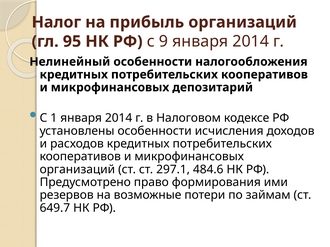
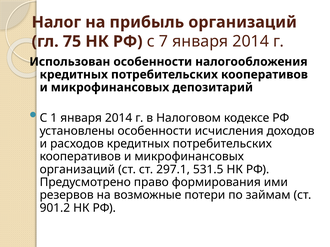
95: 95 -> 75 (72, 42)
9: 9 -> 7 (163, 42)
Нелинейный: Нелинейный -> Использован (70, 62)
484.6: 484.6 -> 531.5 (208, 170)
649.7: 649.7 -> 901.2 (55, 208)
